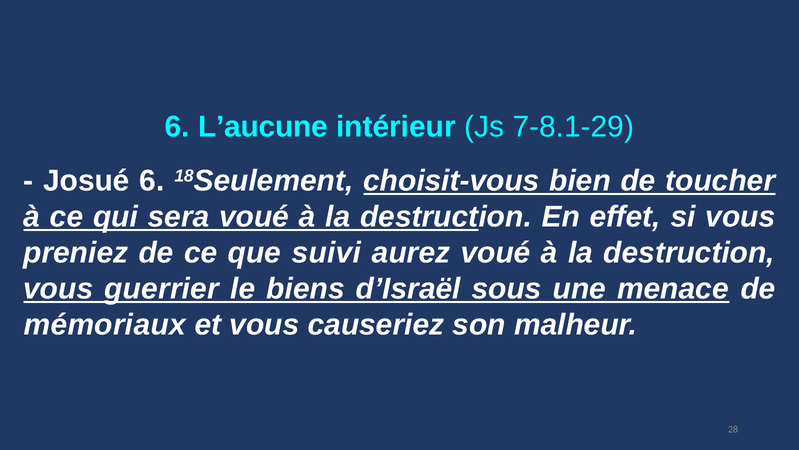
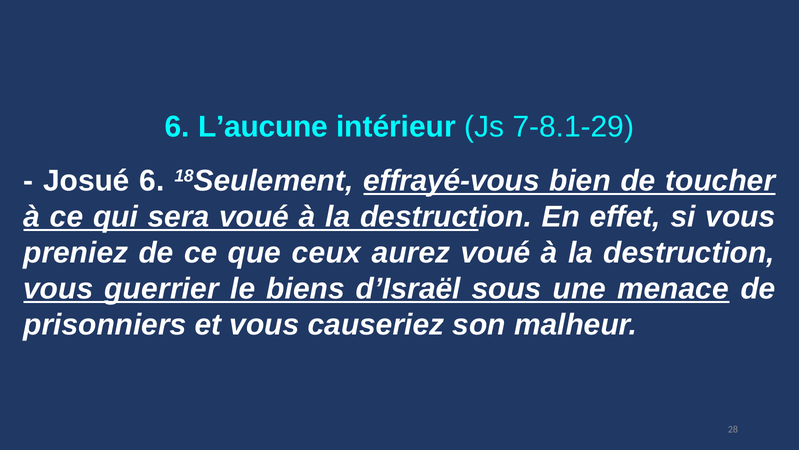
choisit-vous: choisit-vous -> effrayé-vous (452, 181)
suivi: suivi -> ceux (326, 253)
mémoriaux: mémoriaux -> prisonniers (105, 324)
